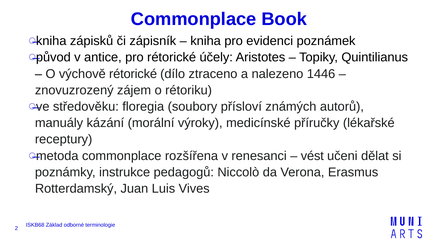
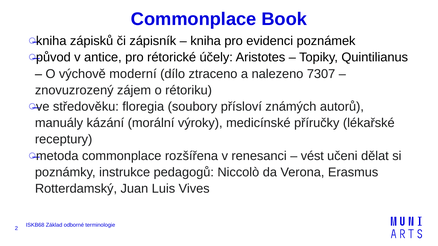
výchově rétorické: rétorické -> moderní (133, 74)
1446: 1446 -> 7307 (321, 74)
